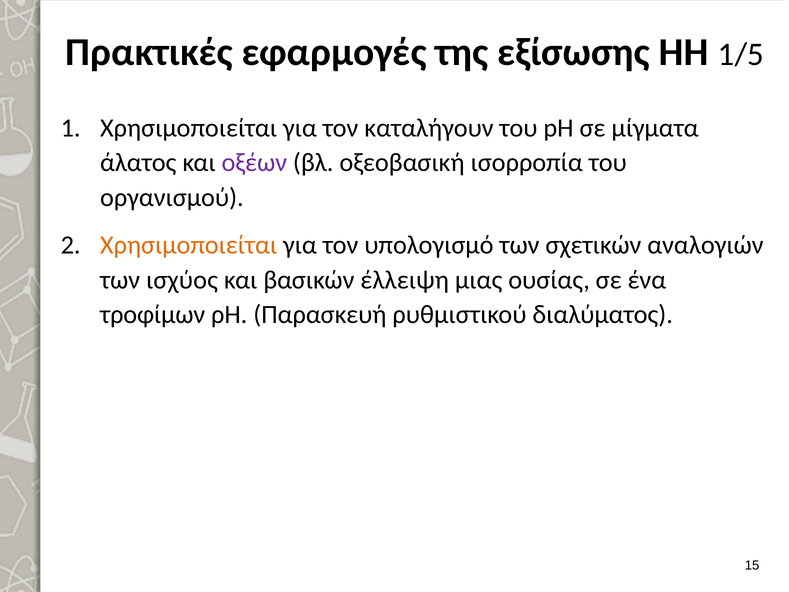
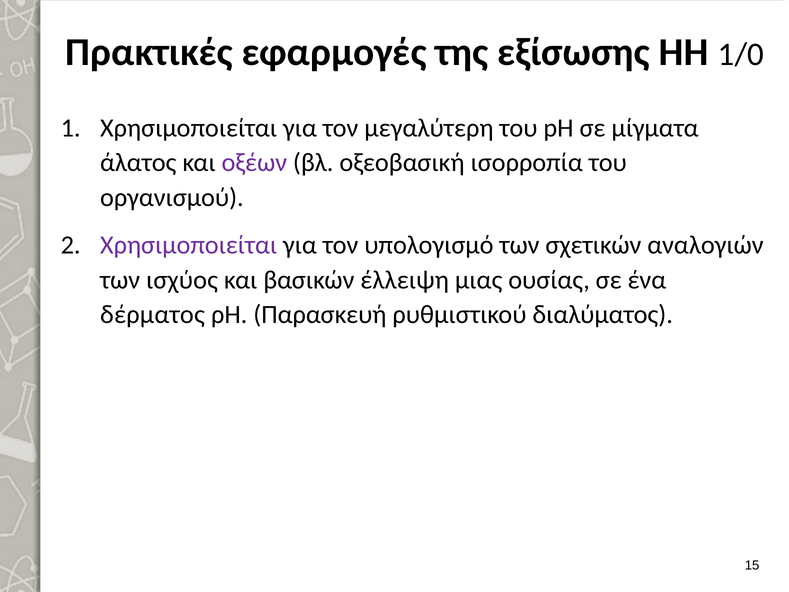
1/5: 1/5 -> 1/0 (741, 54)
καταλήγουν: καταλήγουν -> μεγαλύτερη (429, 128)
Χρησιμοποιείται colour: orange -> purple (189, 245)
τροφίμων: τροφίμων -> δέρματος (152, 315)
